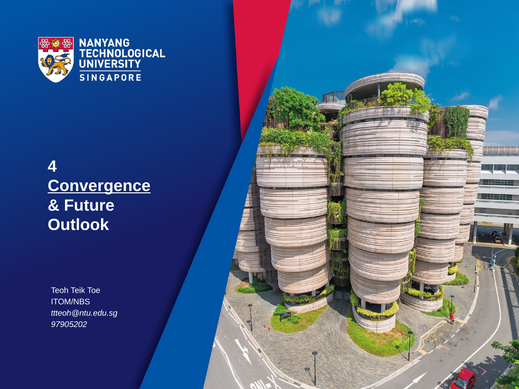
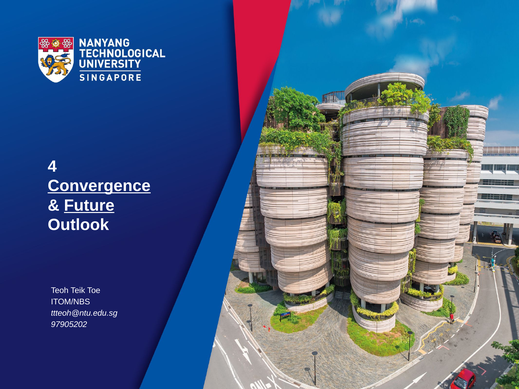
Future underline: none -> present (89, 206)
